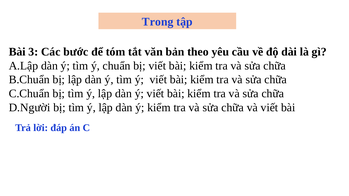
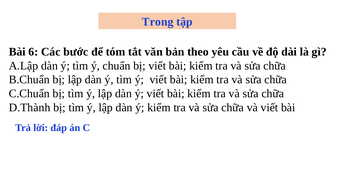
3: 3 -> 6 (33, 52)
D.Người: D.Người -> D.Thành (30, 108)
